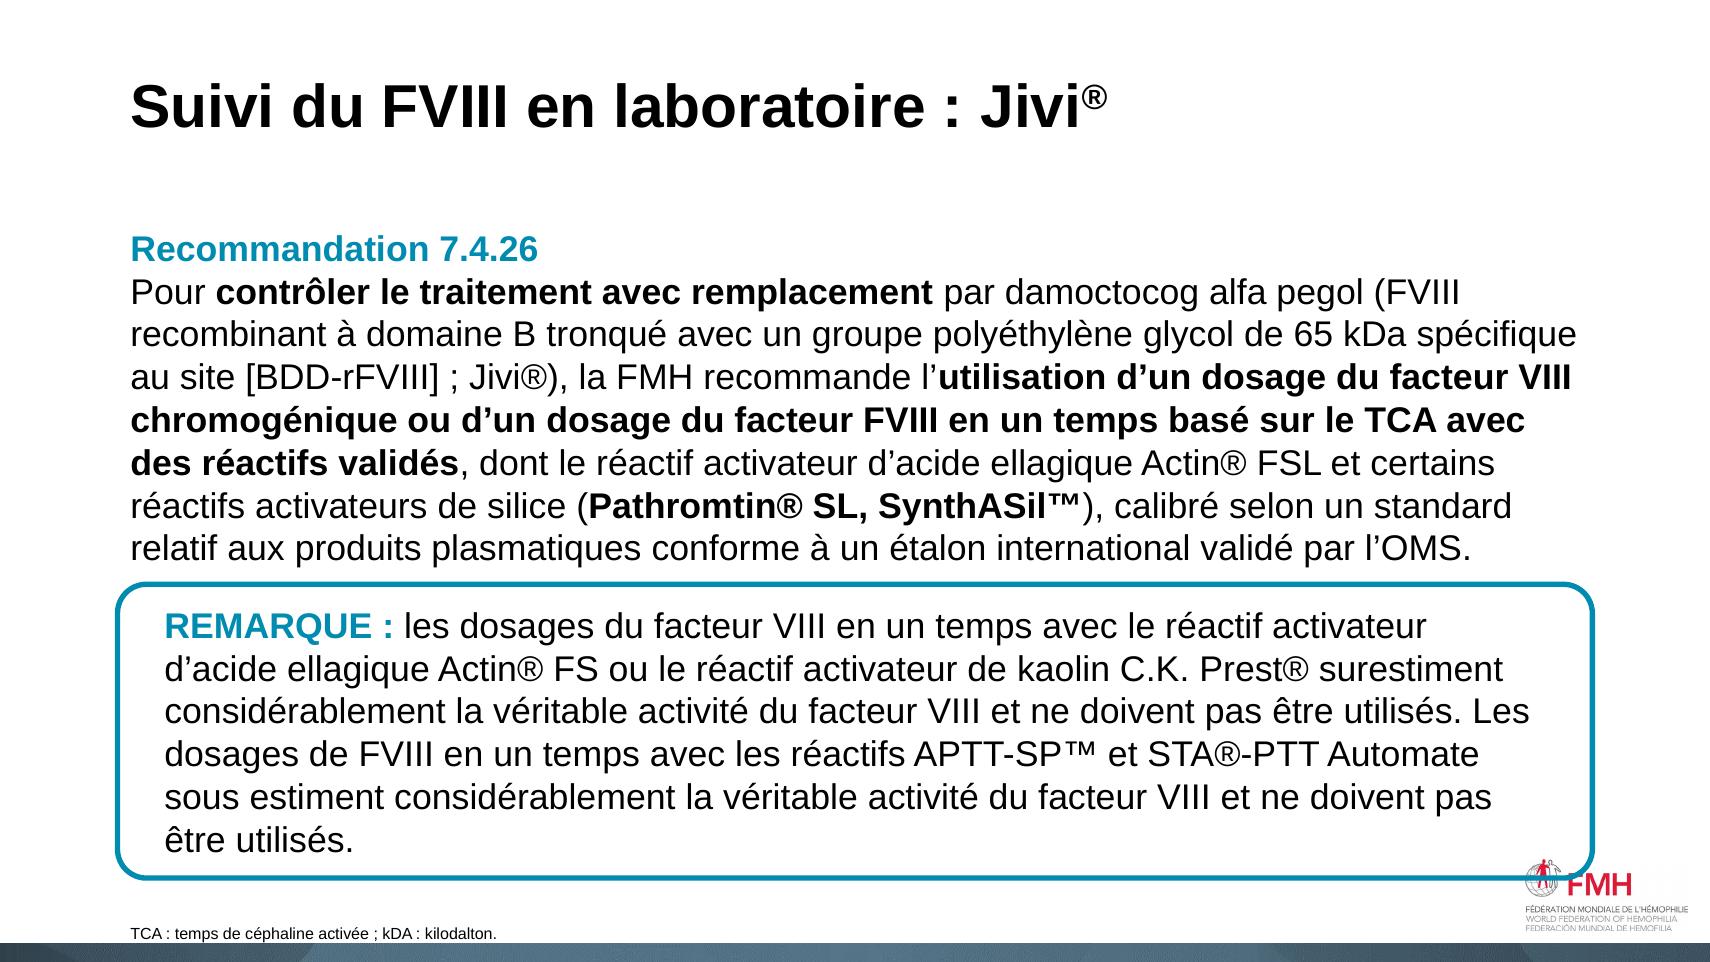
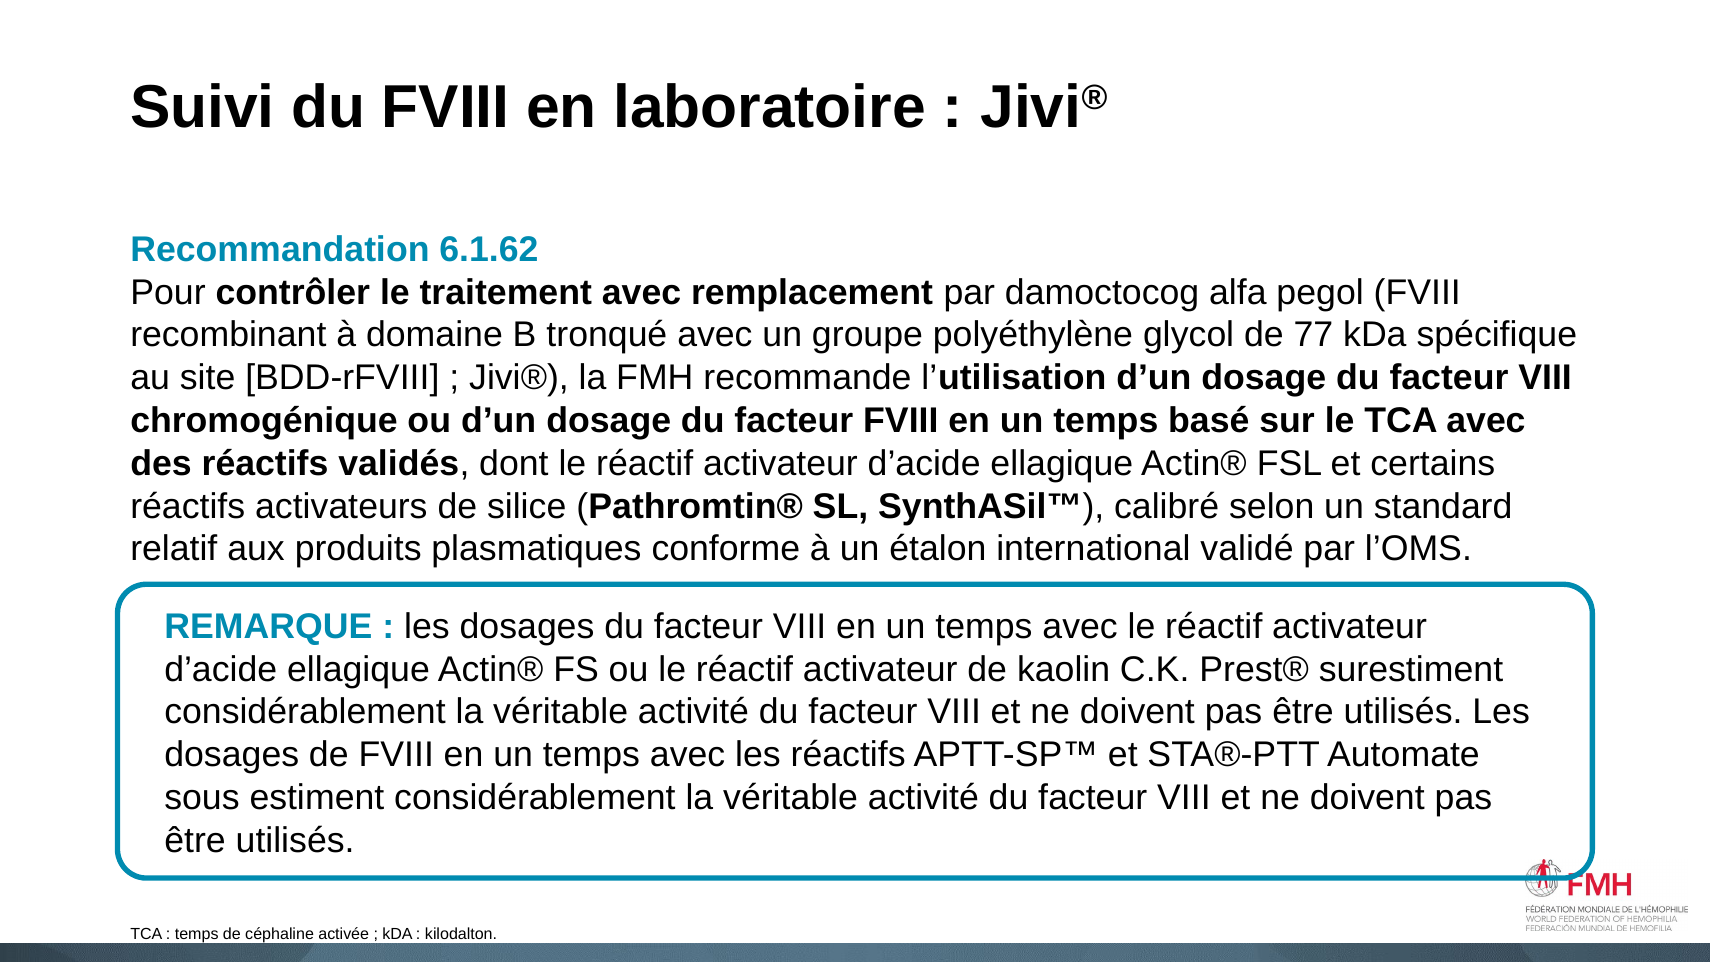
7.4.26: 7.4.26 -> 6.1.62 (489, 249)
65: 65 -> 77 (1313, 335)
